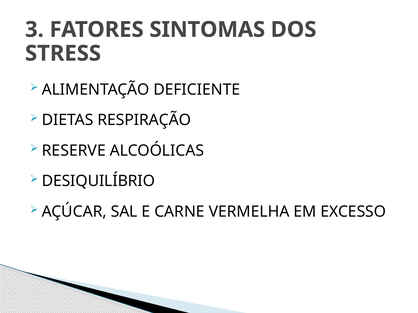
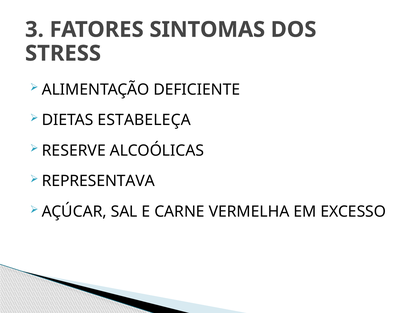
RESPIRAÇÃO: RESPIRAÇÃO -> ESTABELEÇA (144, 120)
DESIQUILÍBRIO: DESIQUILÍBRIO -> REPRESENTAVA (98, 181)
